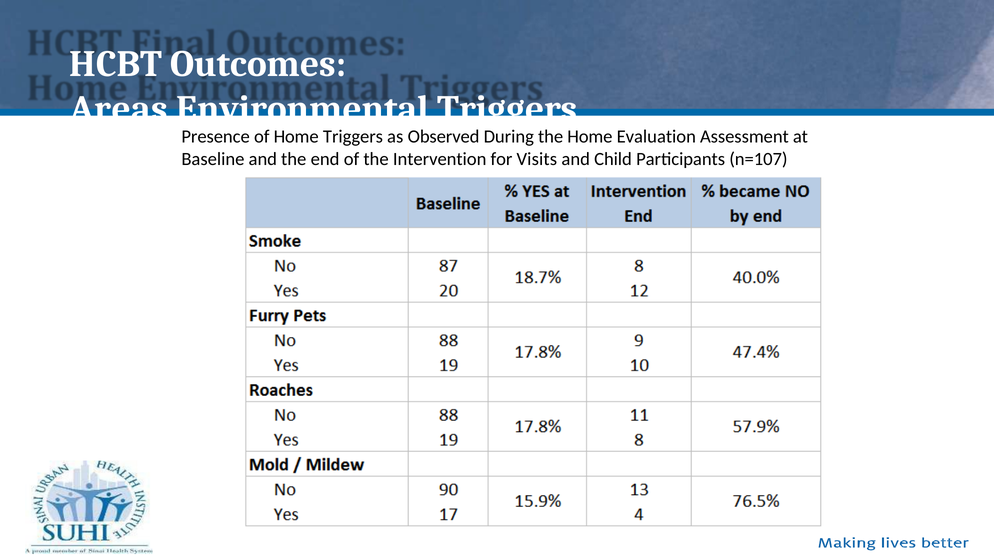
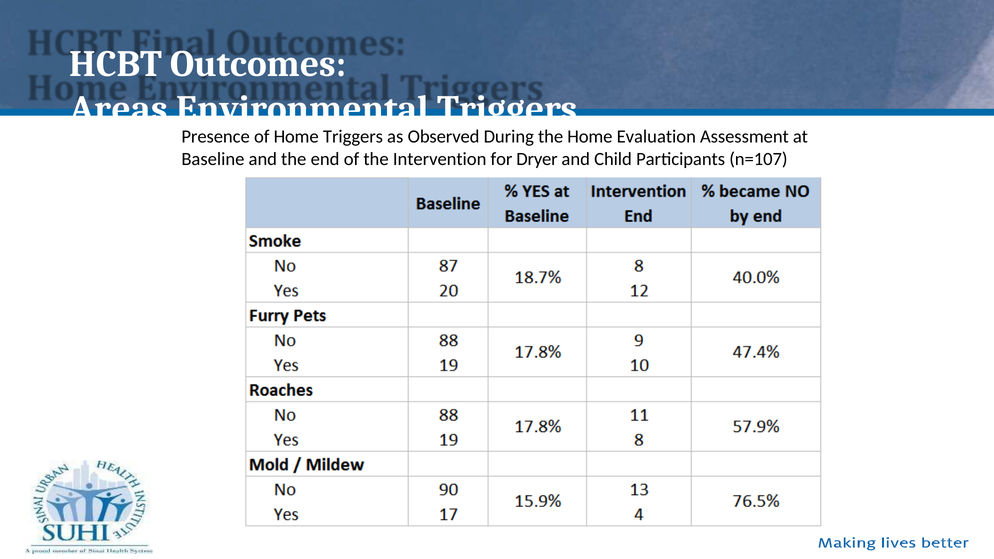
Visits: Visits -> Dryer (537, 159)
